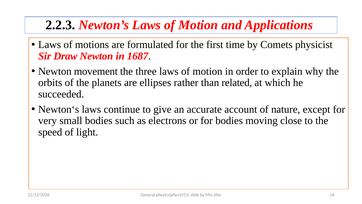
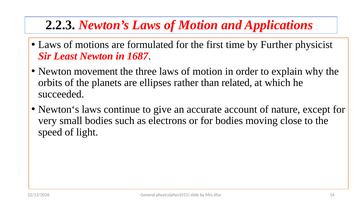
Comets: Comets -> Further (276, 45)
Draw: Draw -> Least (65, 56)
